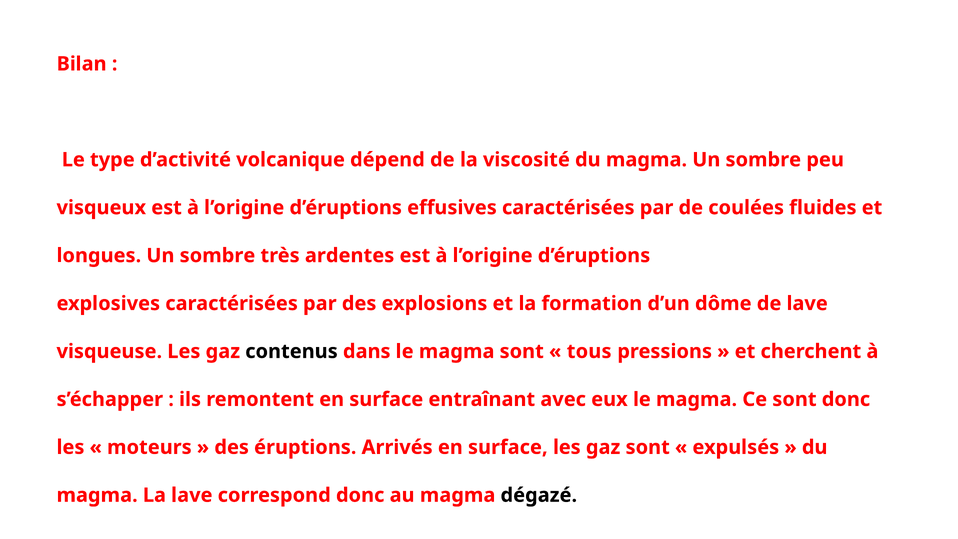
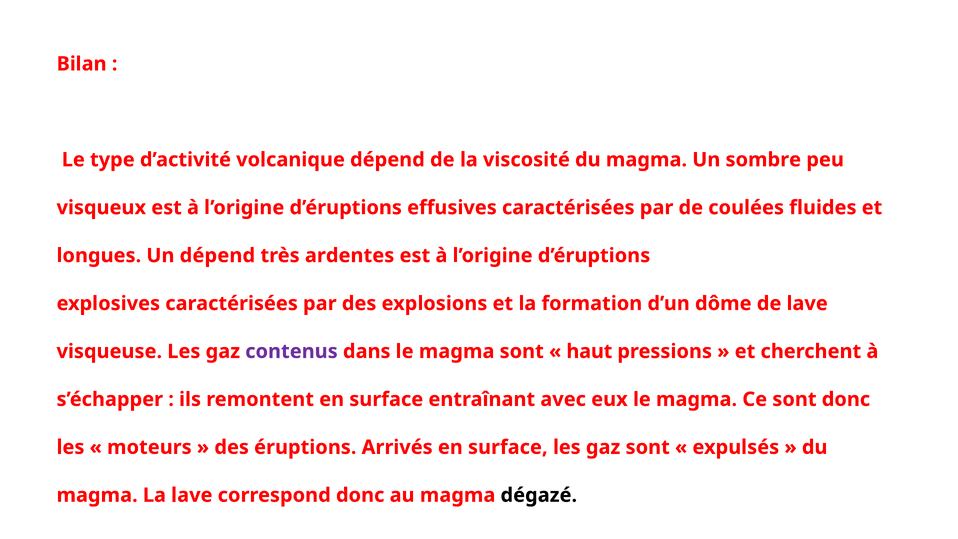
longues Un sombre: sombre -> dépend (217, 256)
contenus colour: black -> purple (291, 351)
tous: tous -> haut (589, 351)
